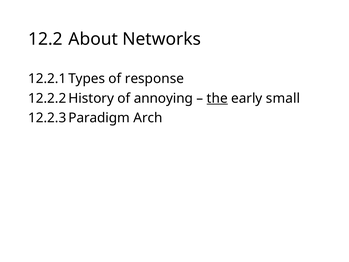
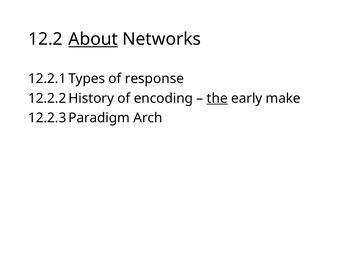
About underline: none -> present (93, 39)
annoying: annoying -> encoding (163, 98)
small: small -> make (283, 98)
